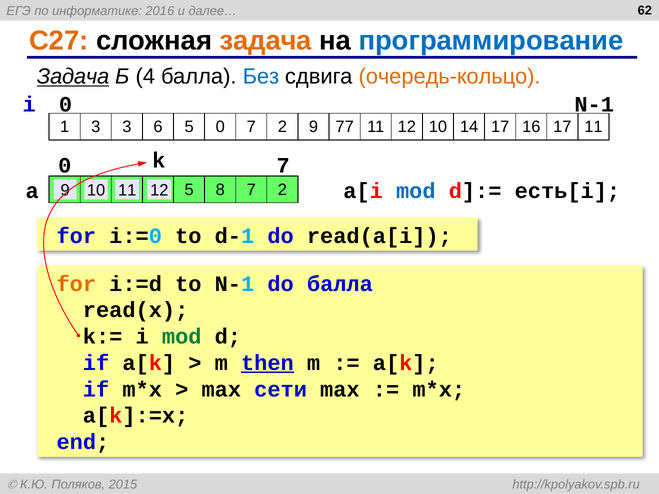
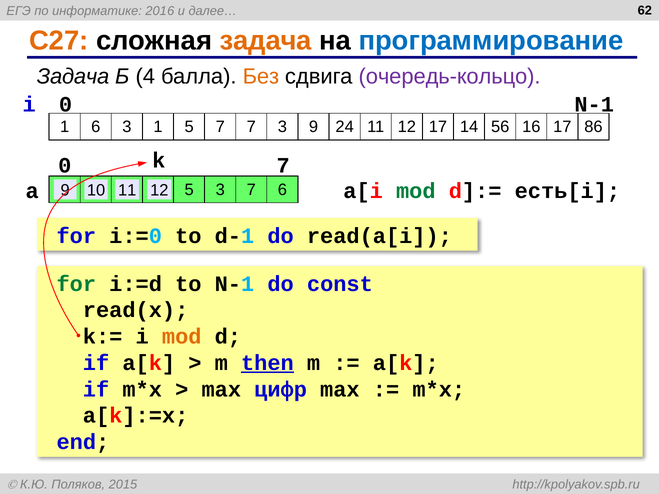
Задача underline: present -> none (73, 77)
Без colour: blue -> orange (261, 77)
очередь-кольцо colour: orange -> purple (450, 77)
1 3: 3 -> 6 (96, 127)
3 6: 6 -> 1 (158, 127)
5 0: 0 -> 7 (220, 127)
2: 2 -> 3 (282, 127)
77: 77 -> 24 (345, 127)
12 10: 10 -> 17 (438, 127)
14 17: 17 -> 56 (500, 127)
17 11: 11 -> 86 (594, 127)
5 8: 8 -> 3 (220, 190)
2: 2 -> 6 (282, 190)
mod colour: blue -> green (416, 191)
for colour: orange -> green (76, 284)
do балла: балла -> const (340, 284)
mod colour: green -> orange (182, 337)
сети: сети -> цифр (281, 389)
